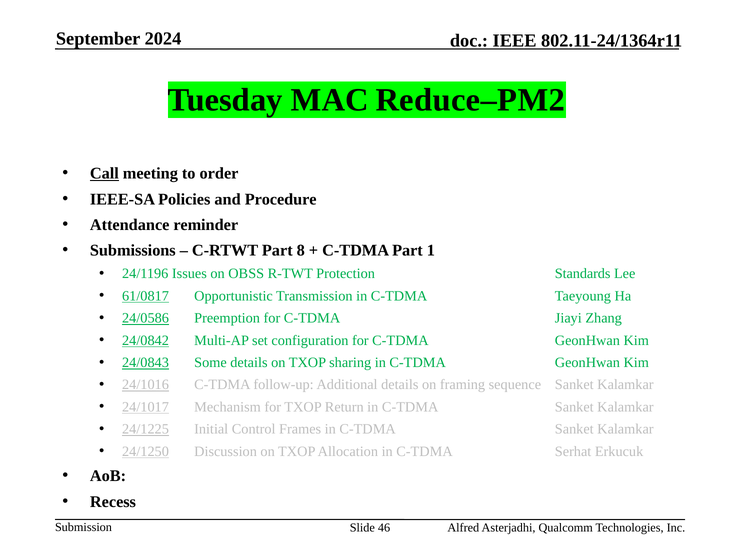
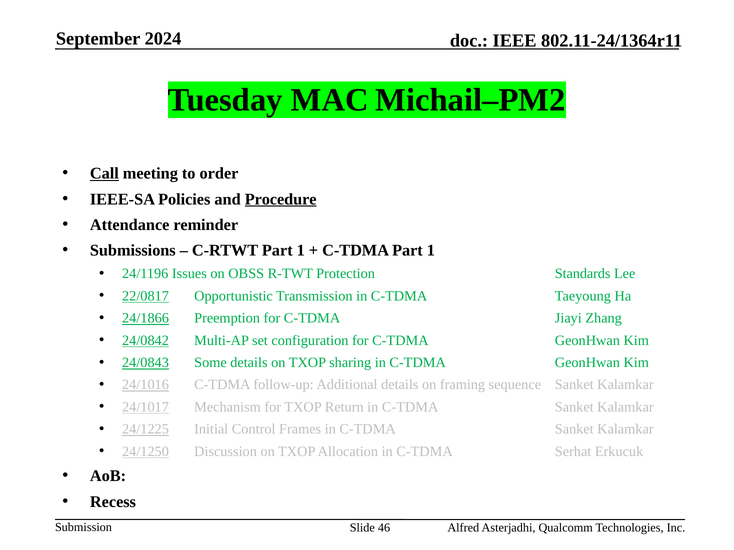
Reduce–PM2: Reduce–PM2 -> Michail–PM2 (470, 100)
Procedure underline: none -> present (281, 199)
C-RTWT Part 8: 8 -> 1 (301, 251)
61/0817: 61/0817 -> 22/0817 (146, 296)
24/0586: 24/0586 -> 24/1866 (146, 318)
